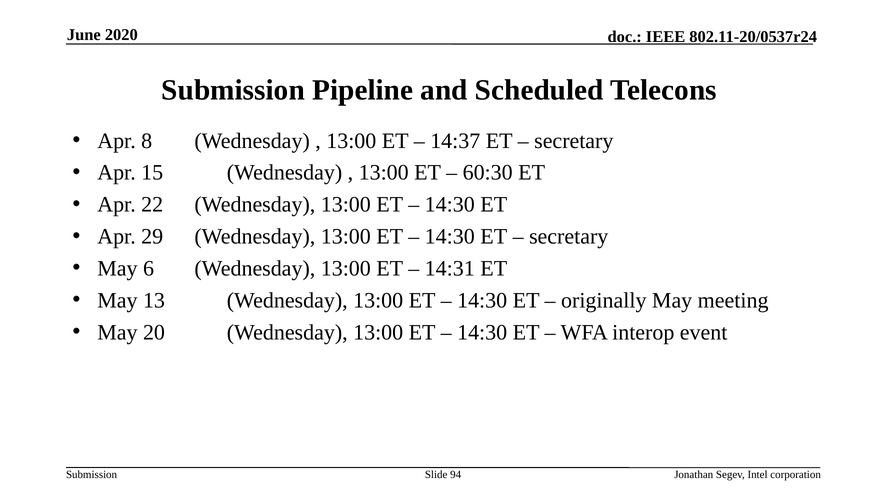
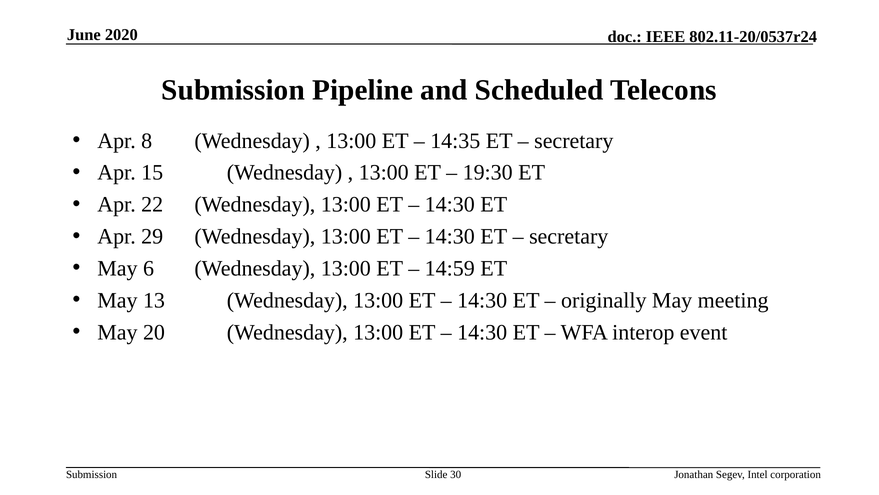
14:37: 14:37 -> 14:35 (455, 141)
60:30: 60:30 -> 19:30 (488, 173)
14:31: 14:31 -> 14:59 (450, 268)
94: 94 -> 30 (456, 474)
